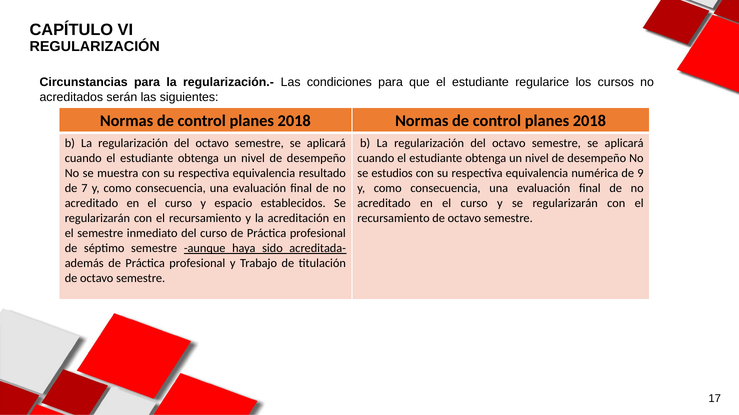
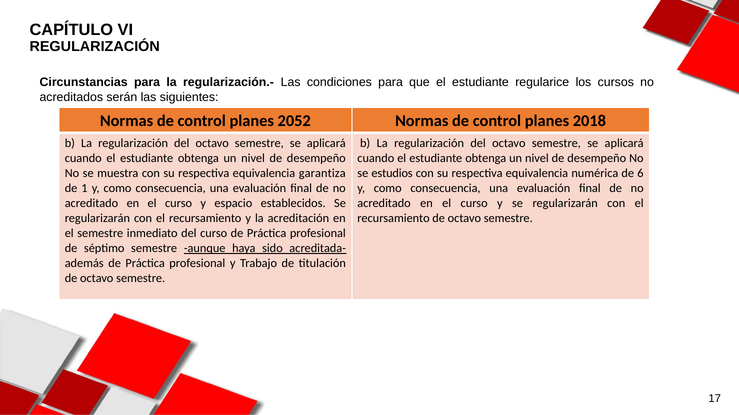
2018: 2018 -> 2052 (294, 121)
resultado: resultado -> garantiza (322, 174)
9: 9 -> 6 (640, 174)
7: 7 -> 1 (84, 189)
